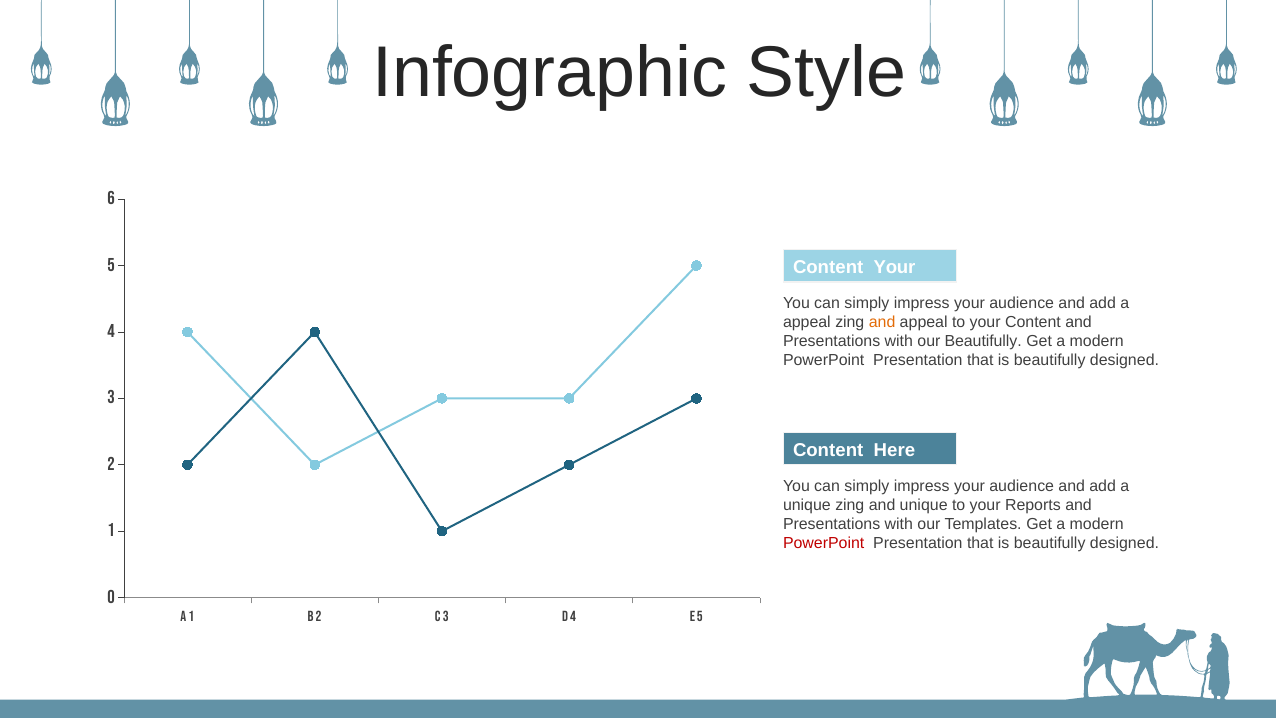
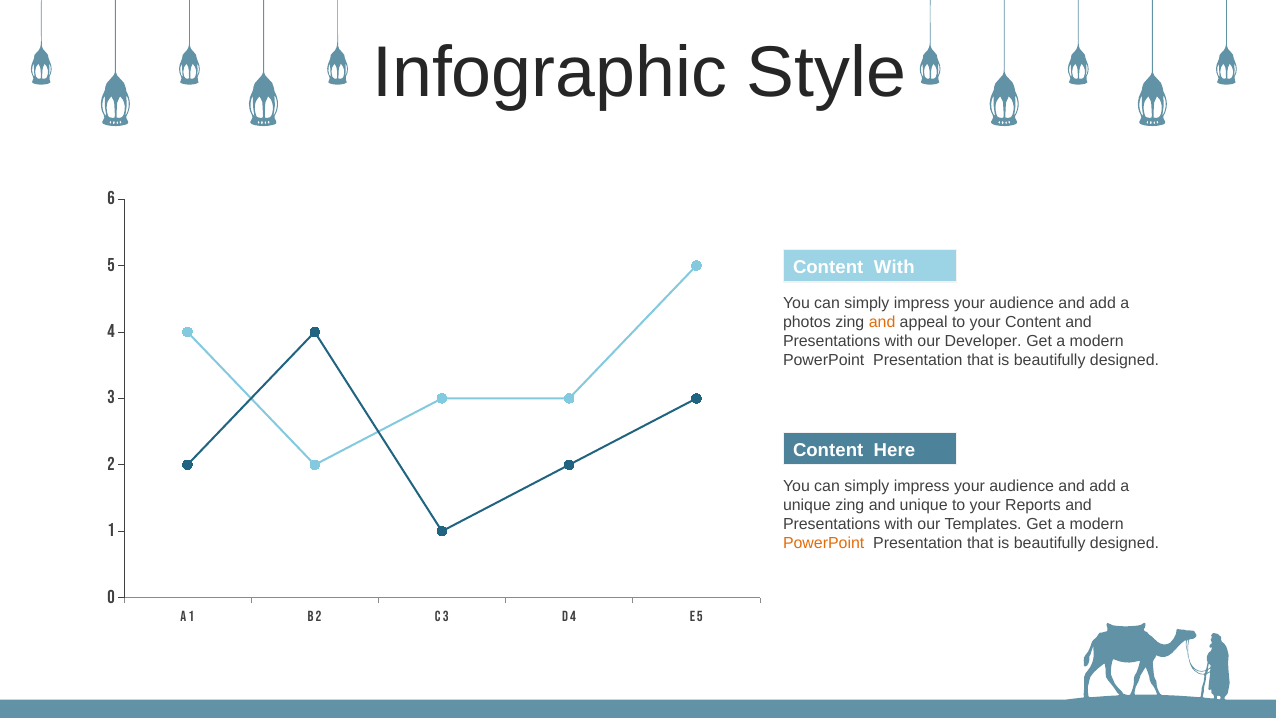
Content Your: Your -> With (894, 267)
appeal: appeal -> photos (807, 322)
our Beautifully: Beautifully -> Developer (983, 341)
PowerPoint colour: red -> orange (824, 543)
